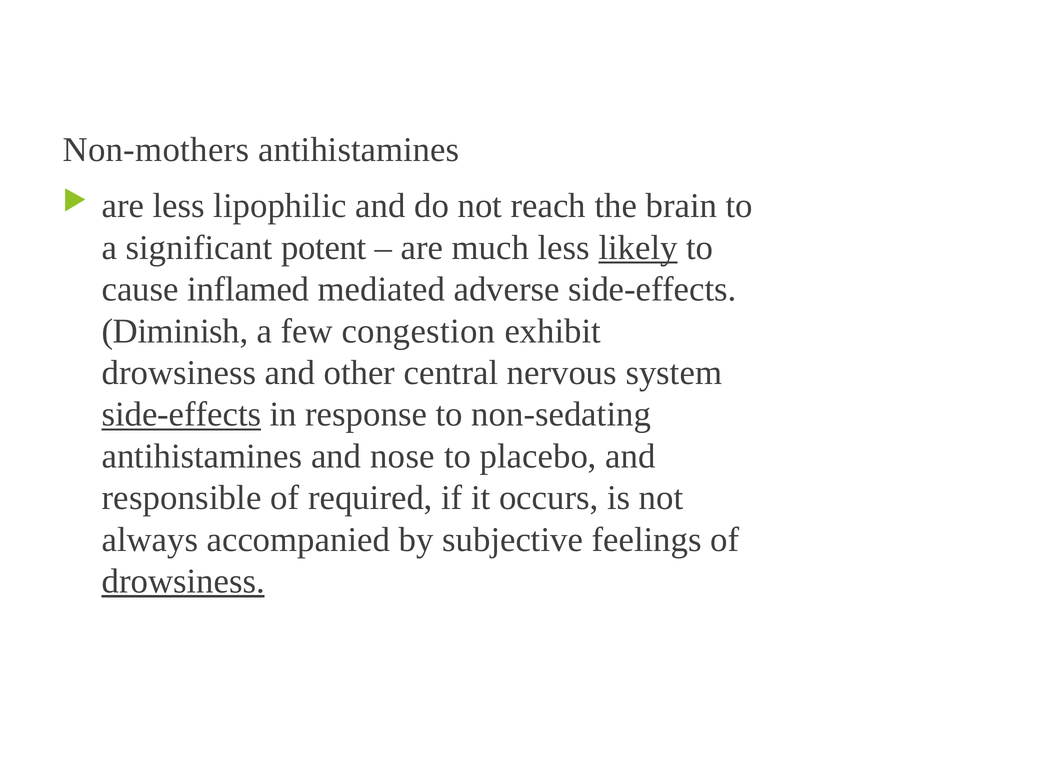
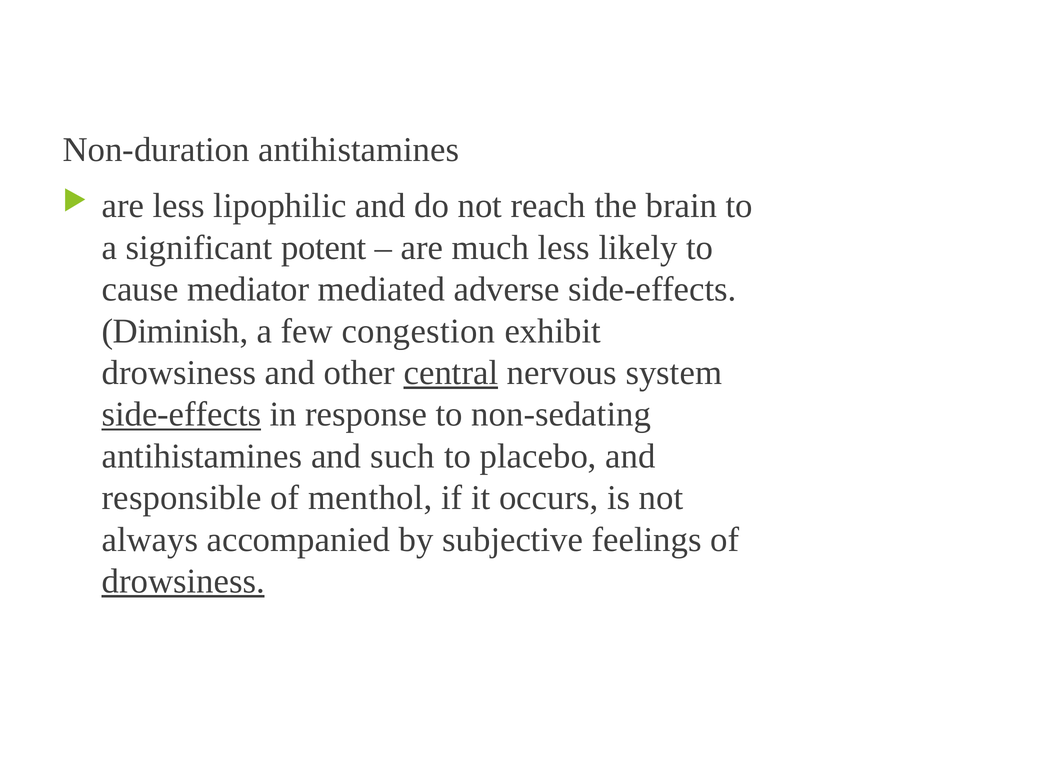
Non-mothers: Non-mothers -> Non-duration (156, 150)
likely underline: present -> none (638, 248)
inflamed: inflamed -> mediator (248, 289)
central underline: none -> present (451, 373)
nose: nose -> such (403, 456)
required: required -> menthol (370, 498)
